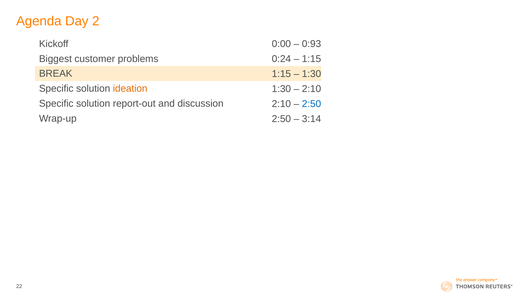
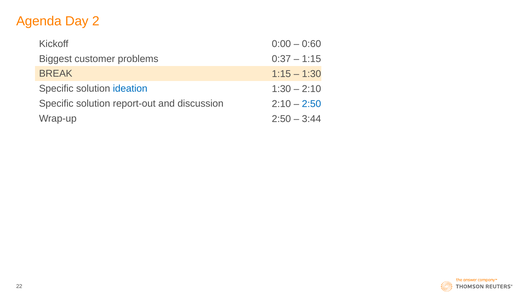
0:93: 0:93 -> 0:60 (311, 44)
0:24: 0:24 -> 0:37 (281, 59)
ideation colour: orange -> blue (130, 89)
3:14: 3:14 -> 3:44 (311, 119)
